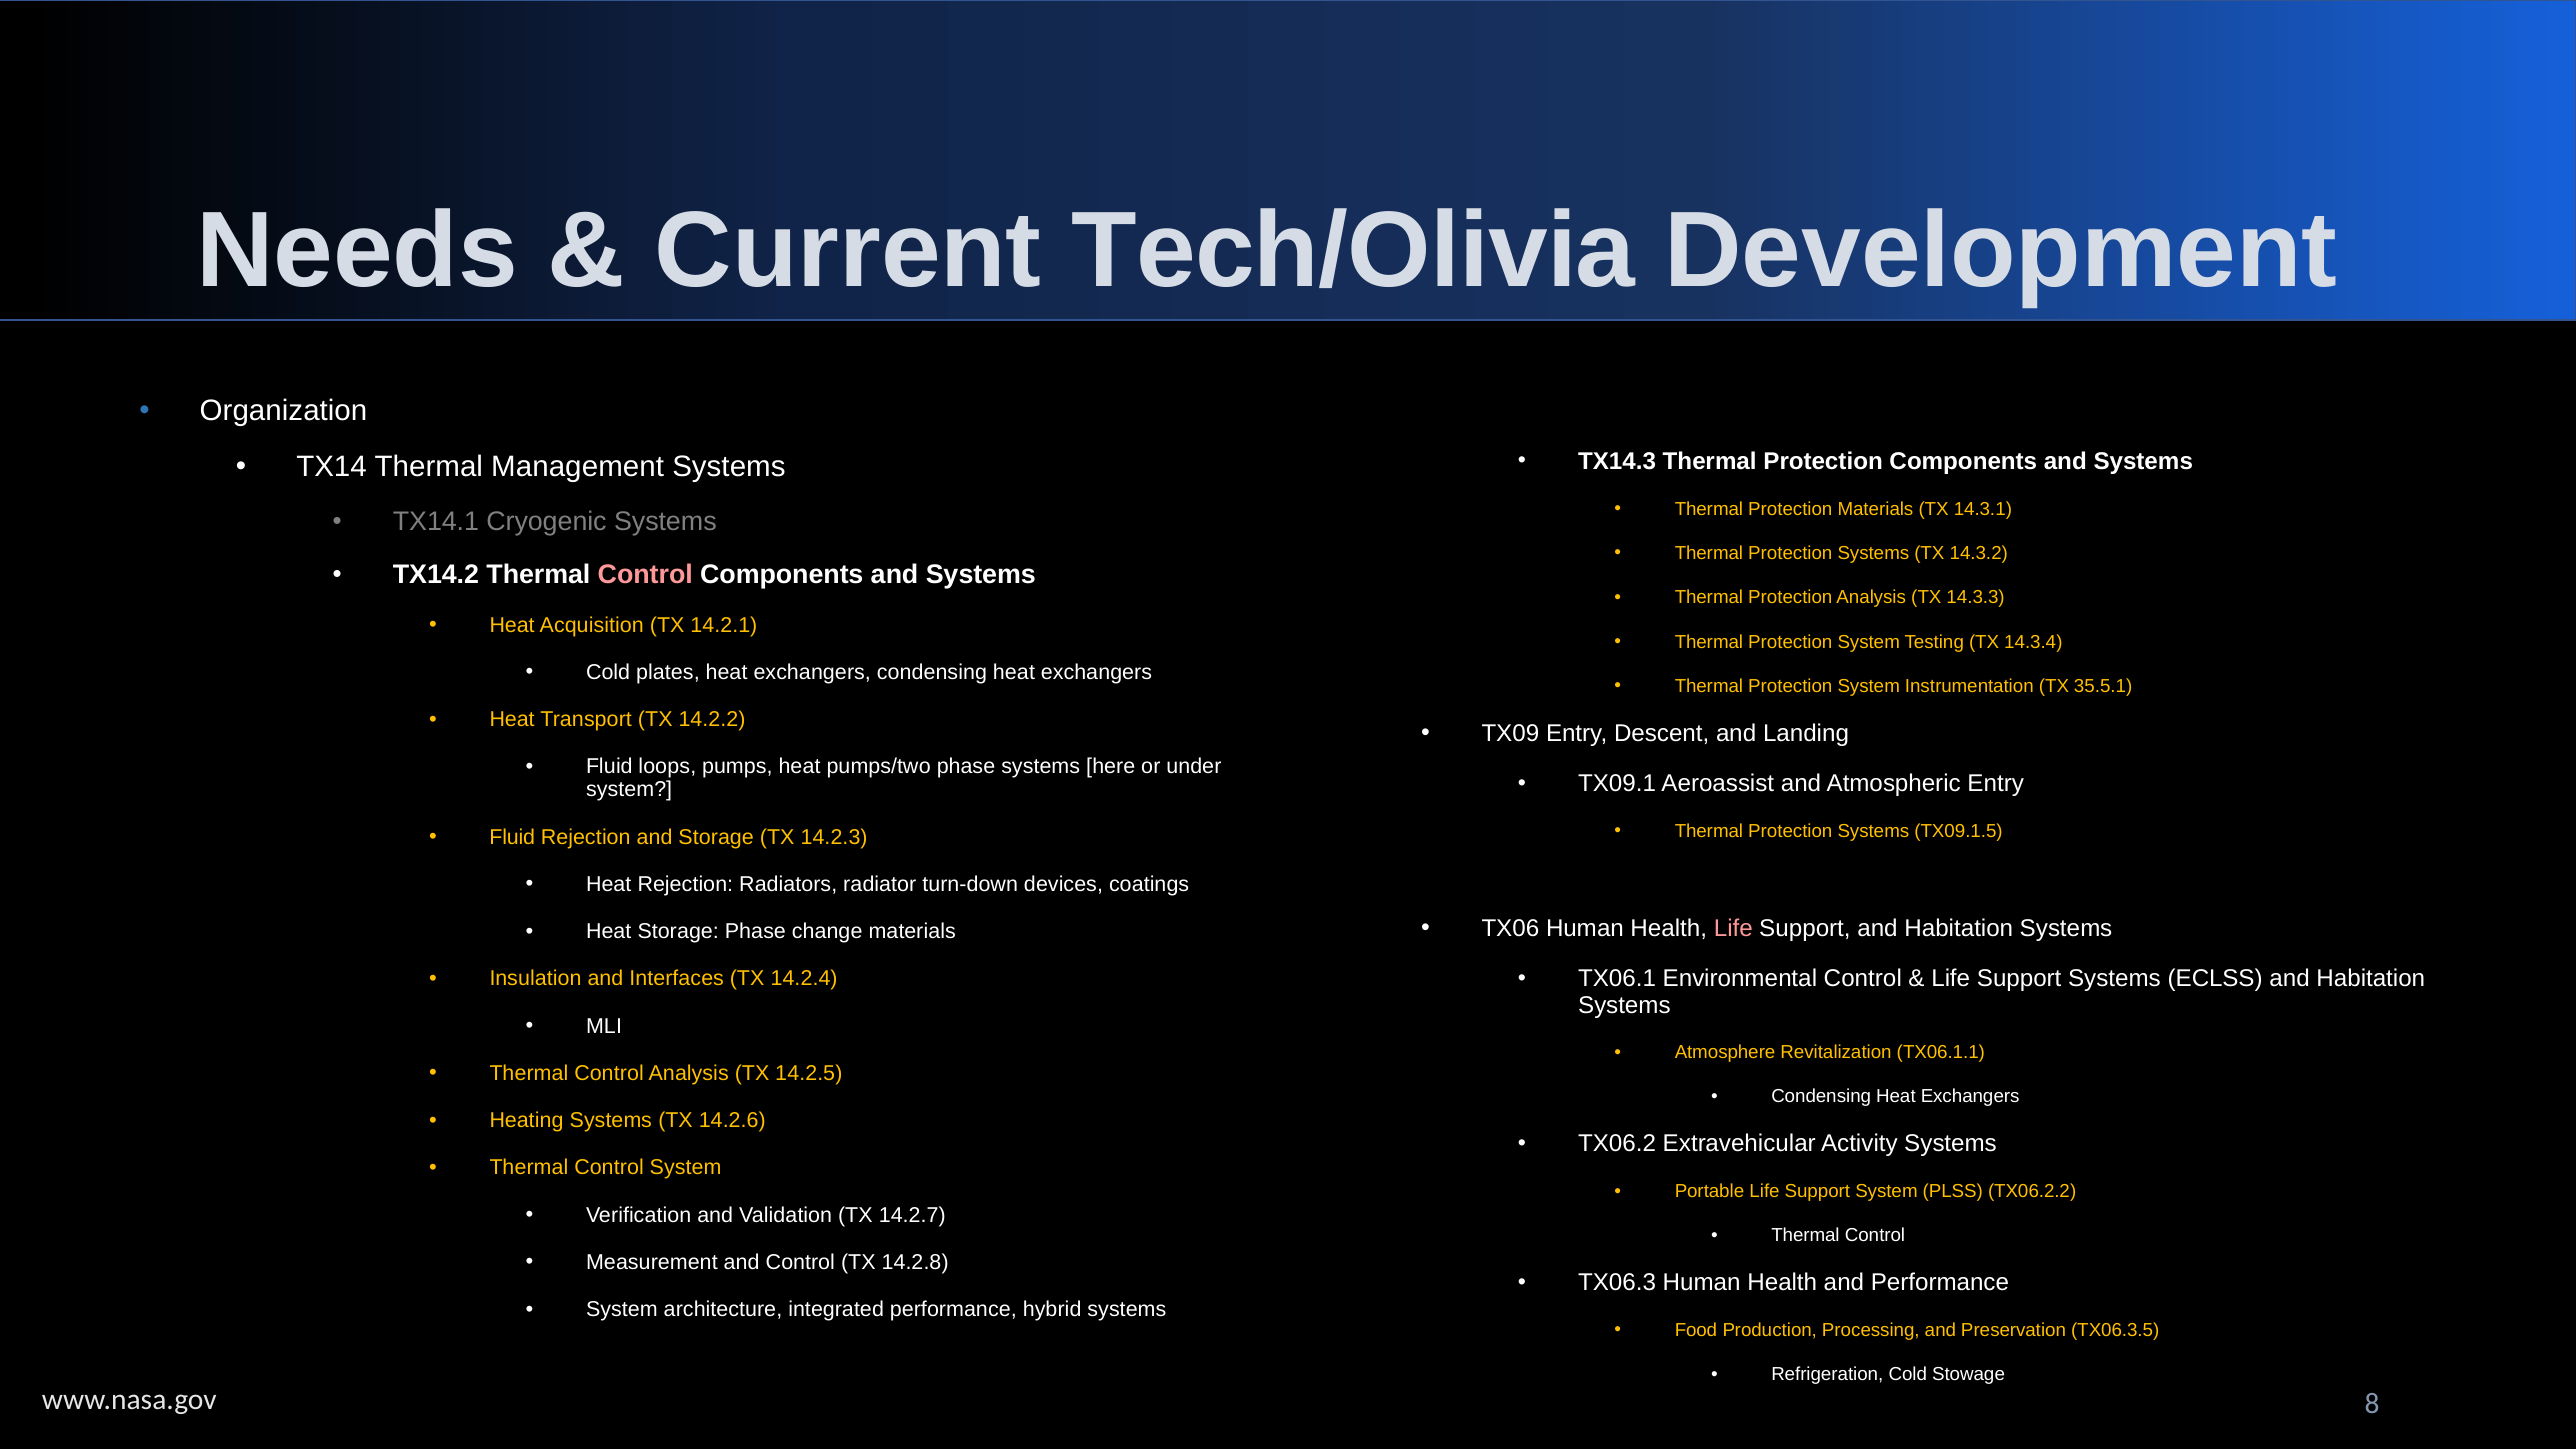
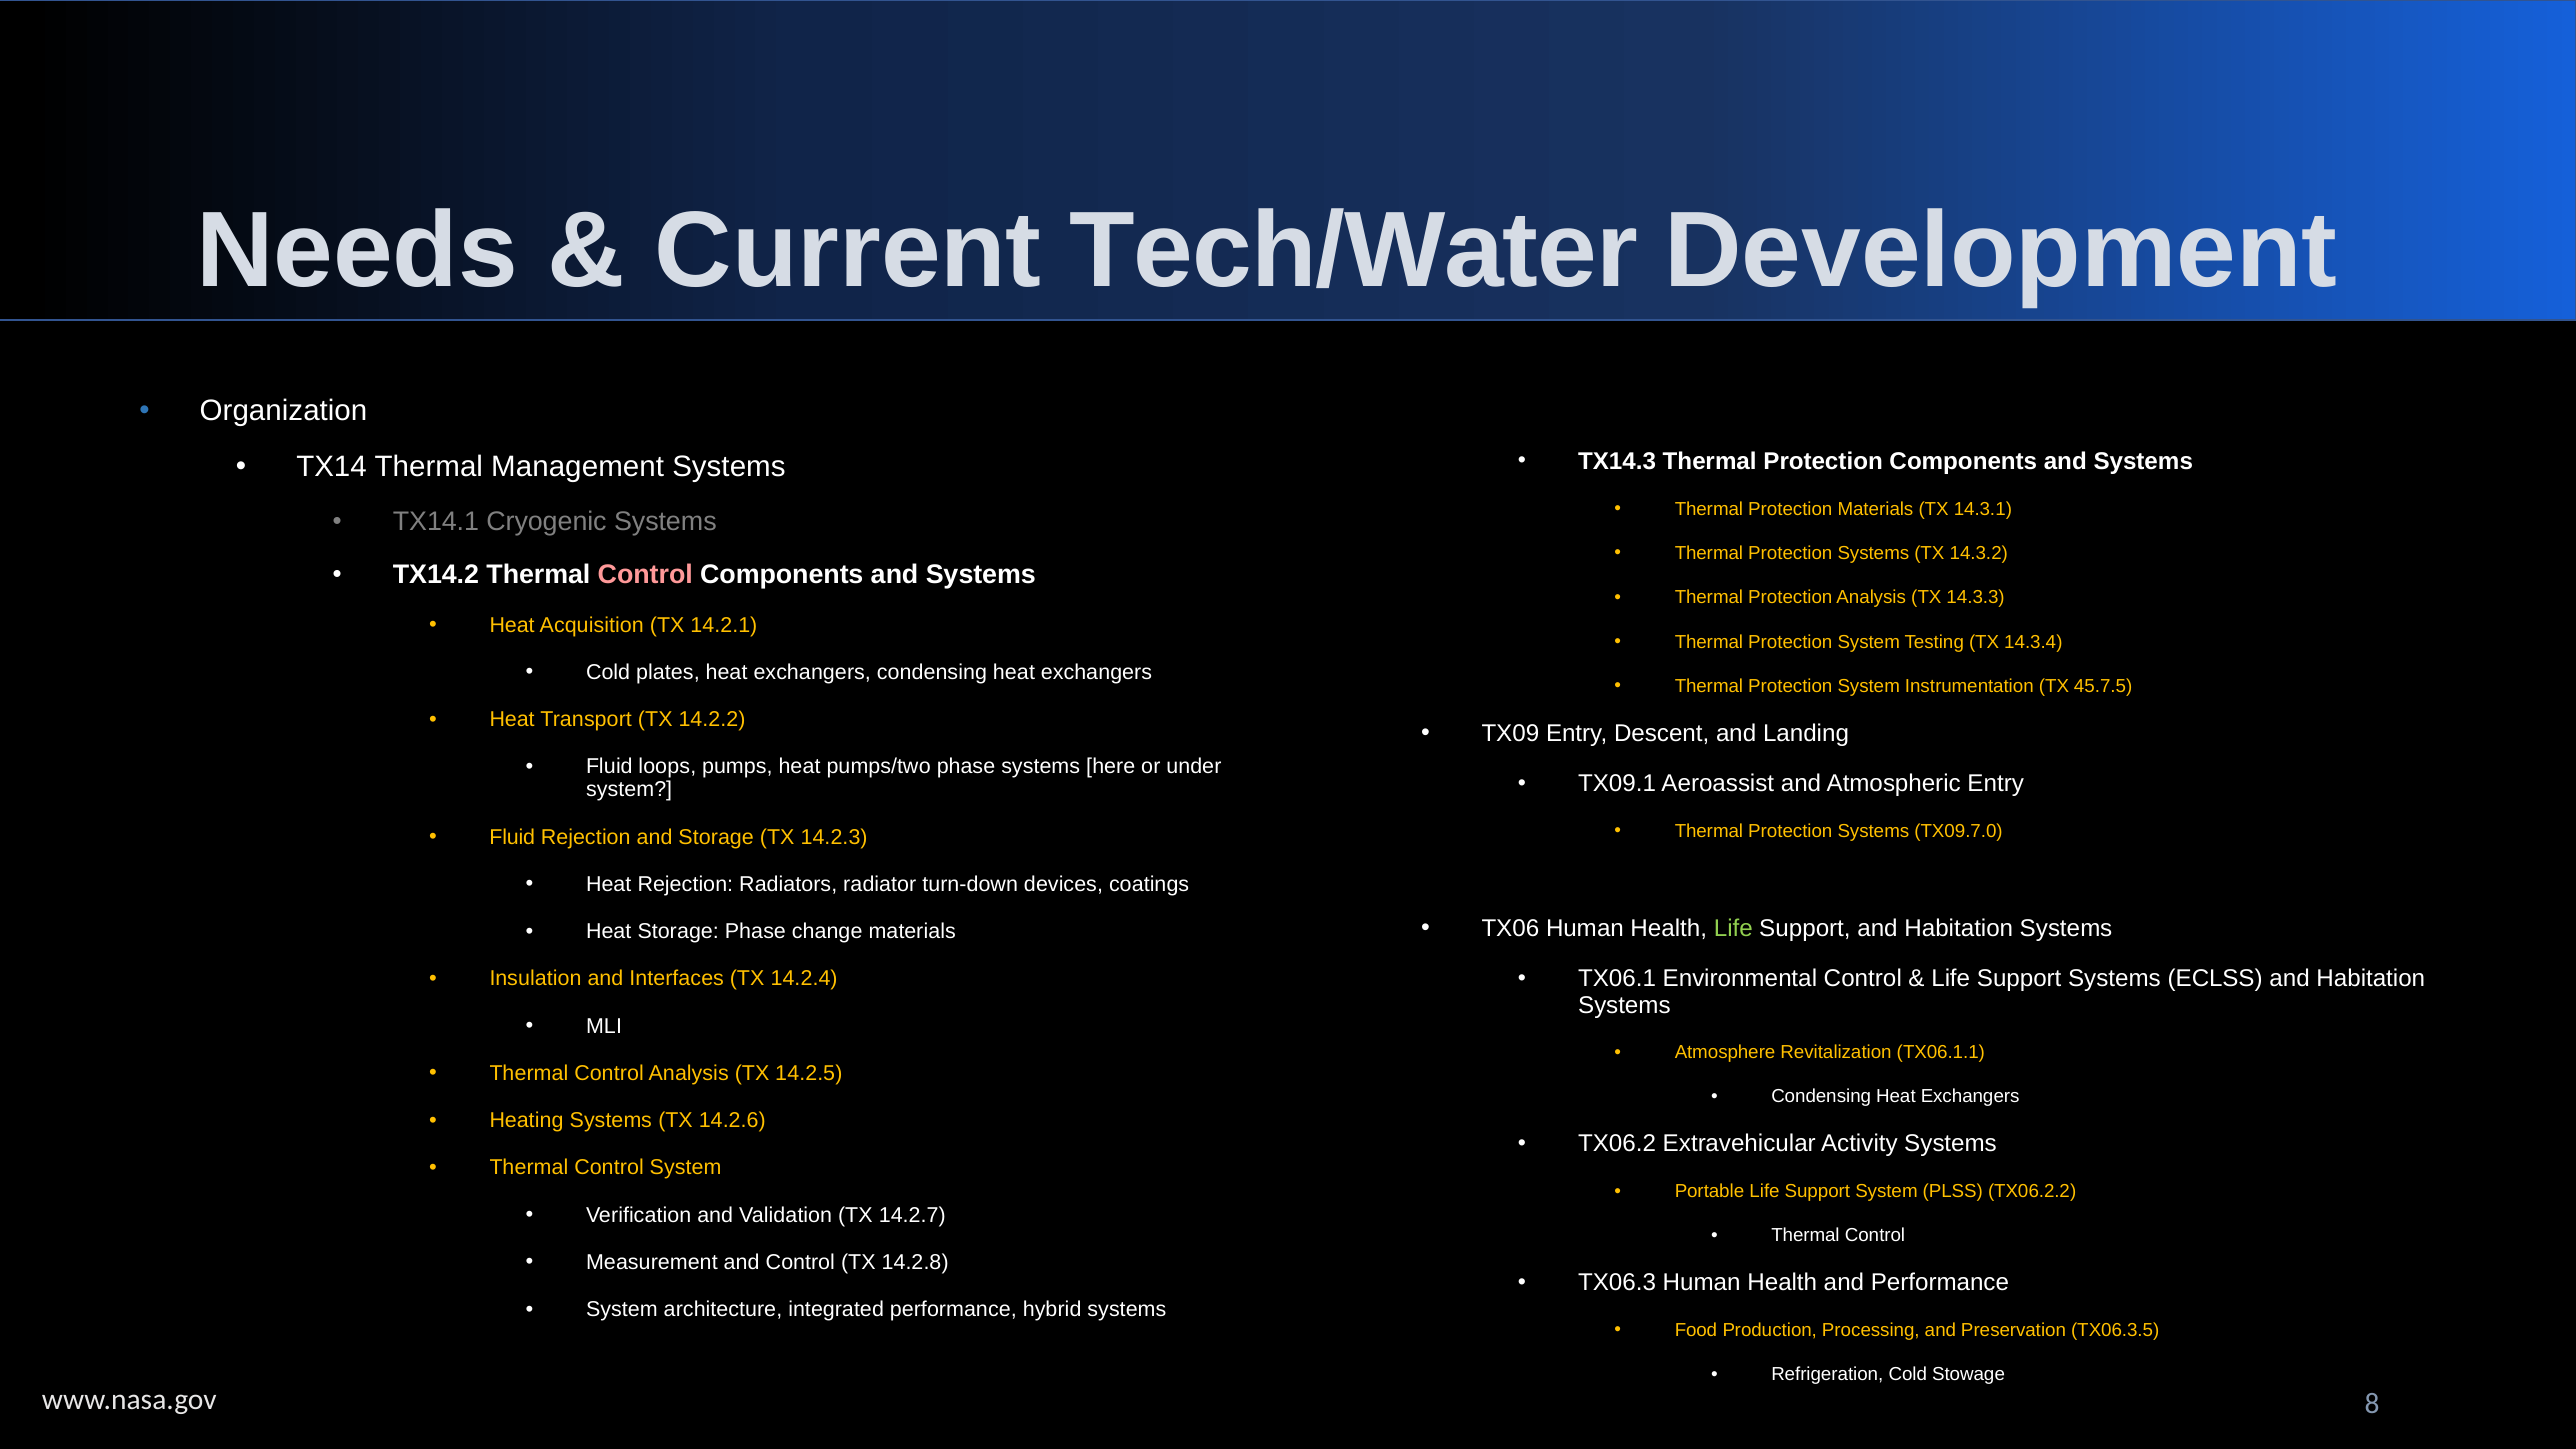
Tech/Olivia: Tech/Olivia -> Tech/Water (1354, 252)
35.5.1: 35.5.1 -> 45.7.5 (2103, 686)
TX09.1.5: TX09.1.5 -> TX09.7.0 (1959, 831)
Life colour: pink -> light green (1733, 929)
